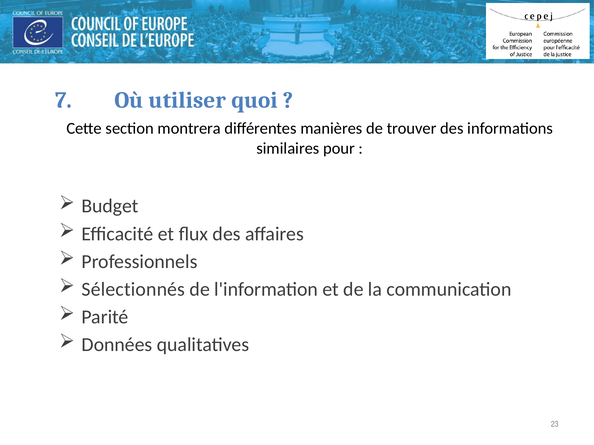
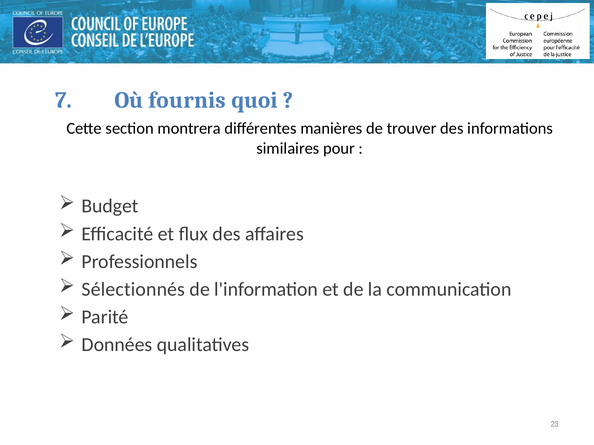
utiliser: utiliser -> fournis (187, 100)
